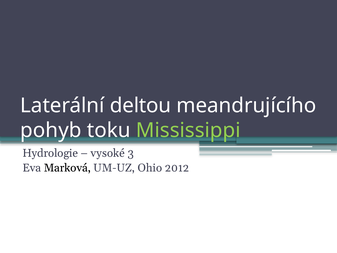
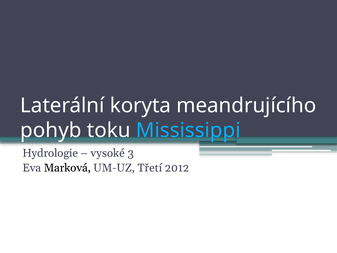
deltou: deltou -> koryta (140, 105)
Mississippi colour: light green -> light blue (188, 130)
Ohio: Ohio -> Třetí (150, 168)
